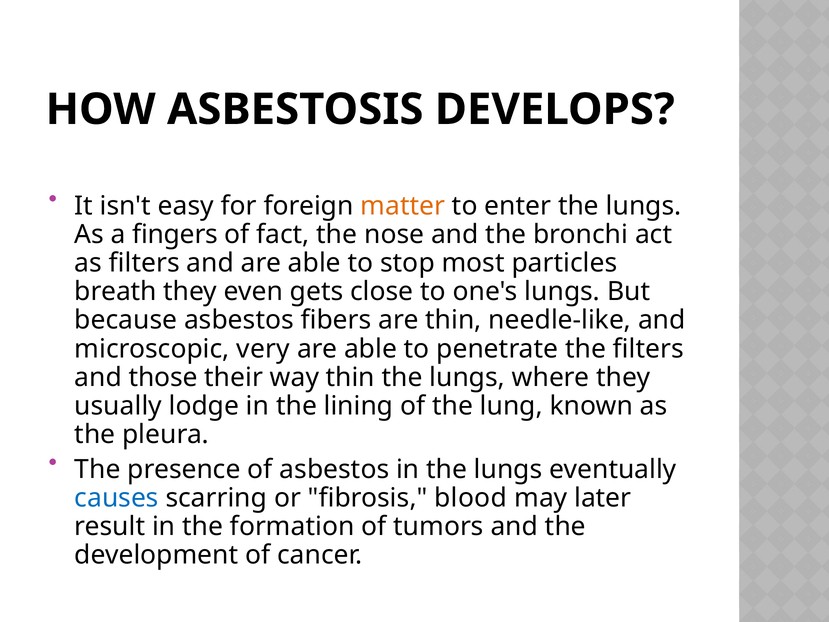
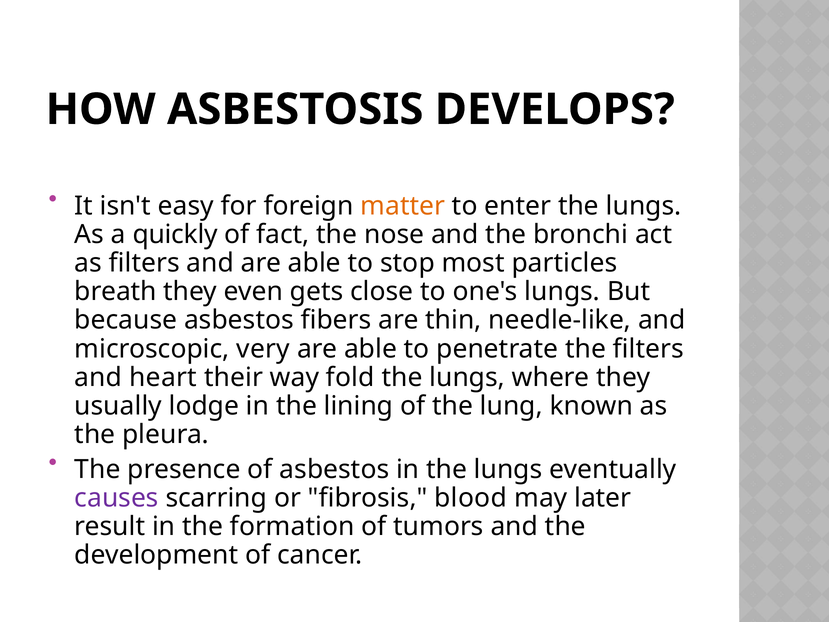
fingers: fingers -> quickly (175, 234)
those: those -> heart (163, 377)
way thin: thin -> fold (350, 377)
causes colour: blue -> purple (117, 498)
